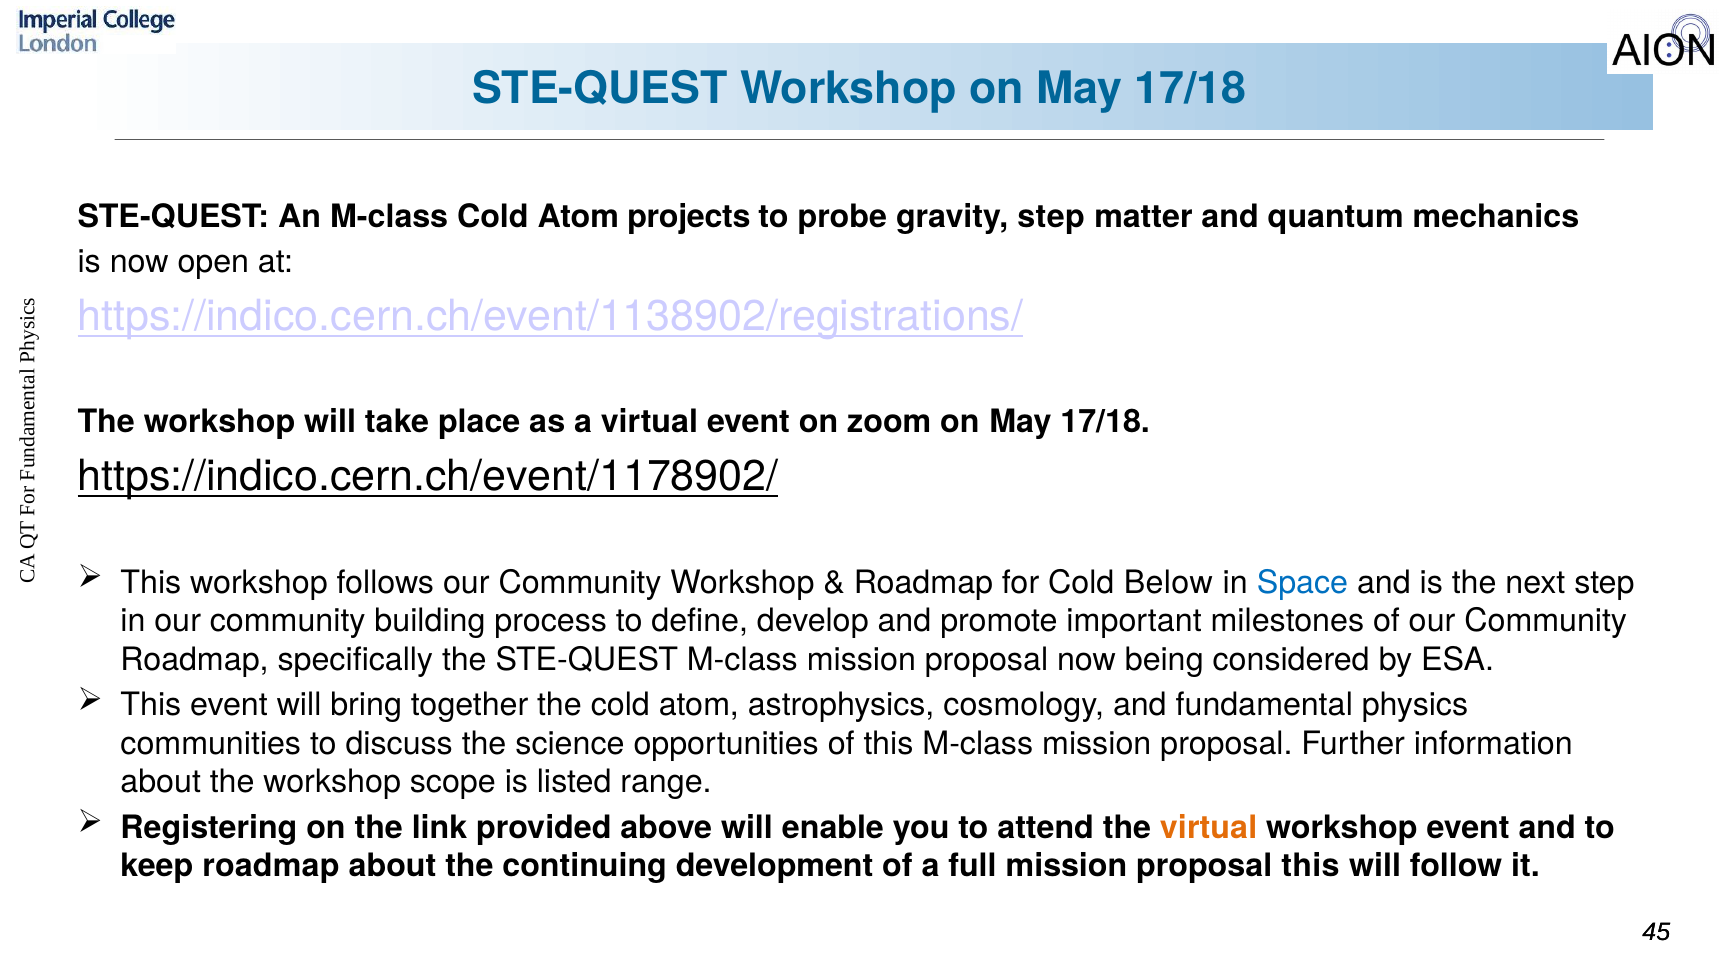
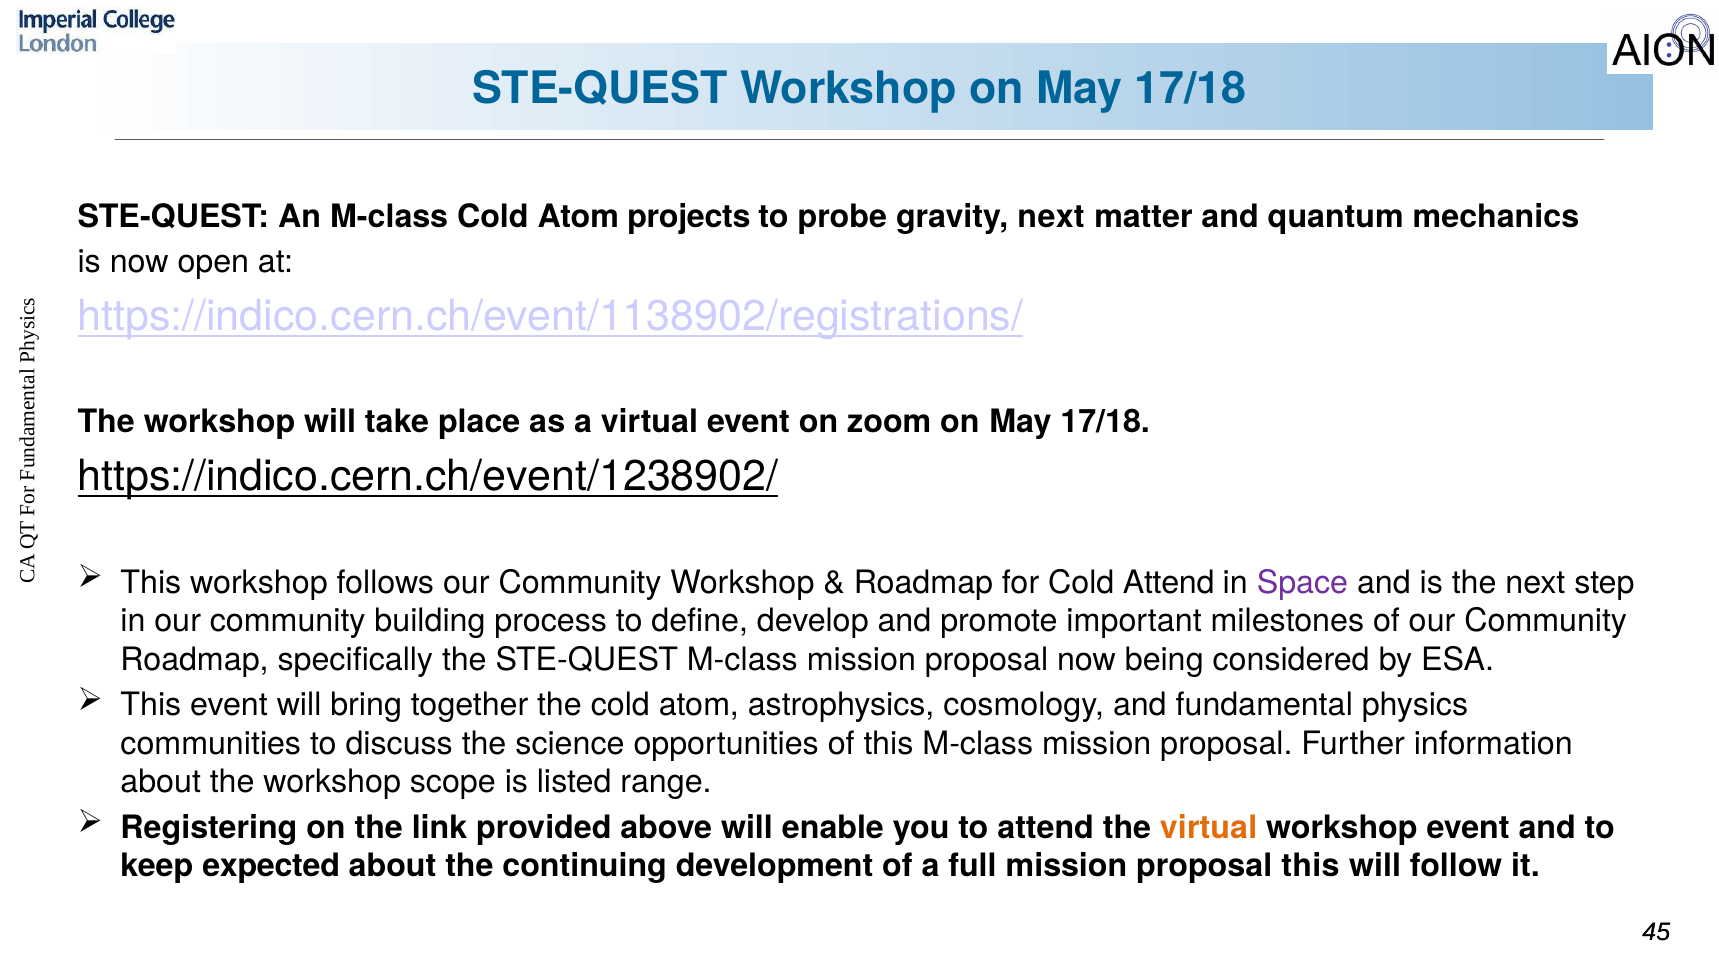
gravity step: step -> next (1051, 216)
https://indico.cern.ch/event/1178902/: https://indico.cern.ch/event/1178902/ -> https://indico.cern.ch/event/1238902/ (428, 476)
Cold Below: Below -> Attend (1169, 582)
Space colour: blue -> purple (1302, 582)
keep roadmap: roadmap -> expected (271, 866)
